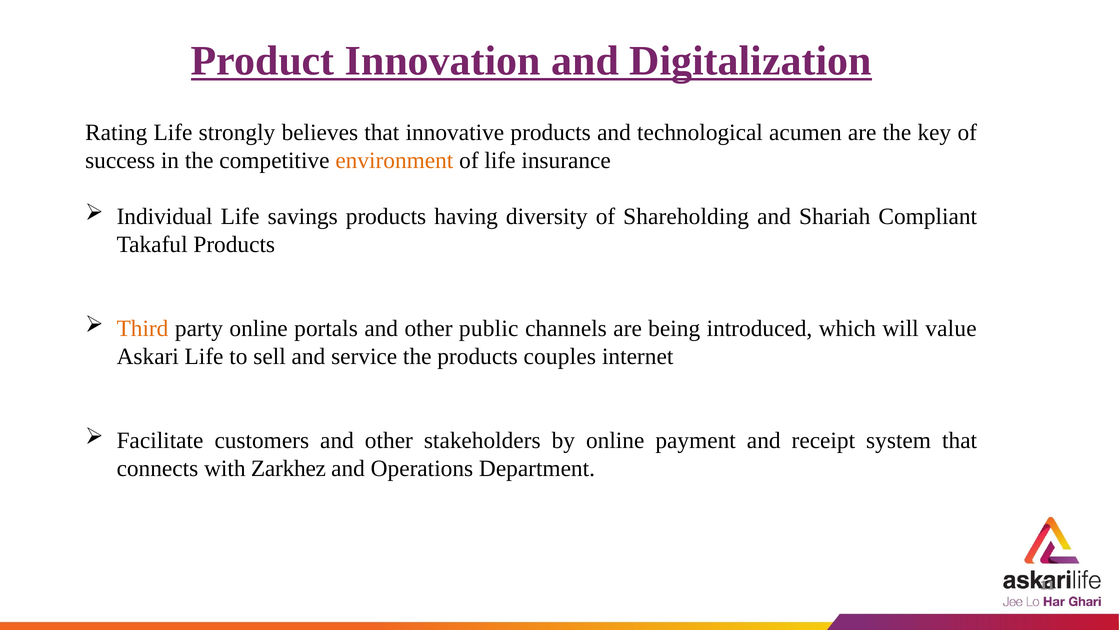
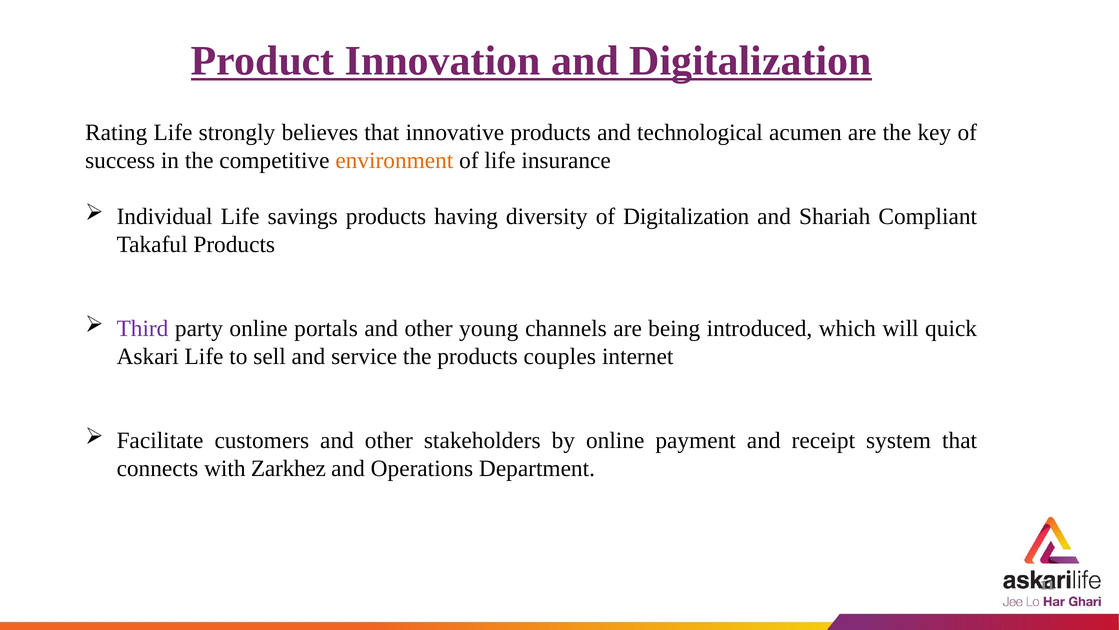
of Shareholding: Shareholding -> Digitalization (686, 216)
Third colour: orange -> purple (143, 328)
public: public -> young (489, 328)
value: value -> quick (951, 328)
